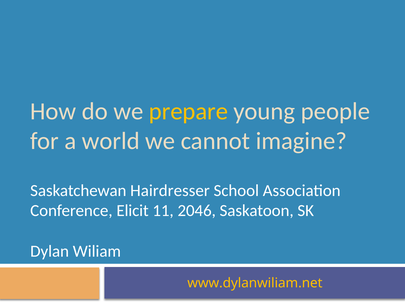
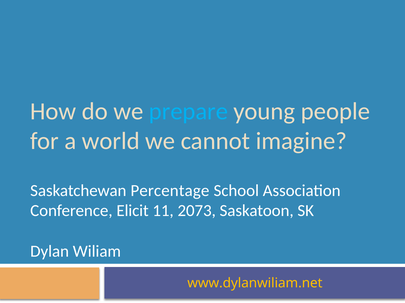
prepare colour: yellow -> light blue (189, 112)
Hairdresser: Hairdresser -> Percentage (170, 191)
2046: 2046 -> 2073 (197, 211)
